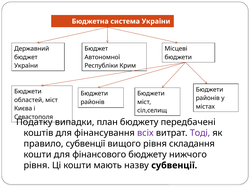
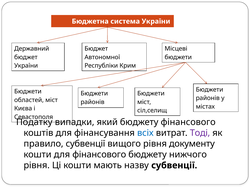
план: план -> який (107, 123)
бюджету передбачені: передбачені -> фінансового (188, 123)
всіх colour: purple -> blue (145, 133)
складання: складання -> документу (192, 144)
